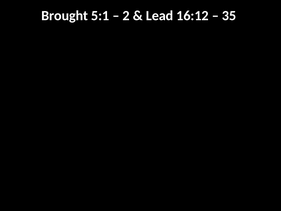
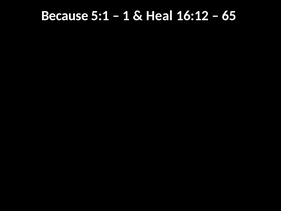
Brought: Brought -> Because (65, 16)
2: 2 -> 1 (126, 16)
Lead: Lead -> Heal (159, 16)
35: 35 -> 65 (229, 16)
